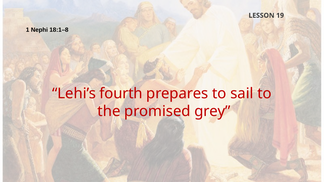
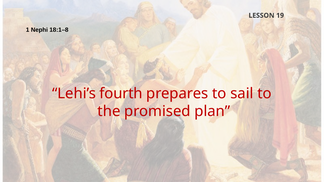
grey: grey -> plan (212, 111)
